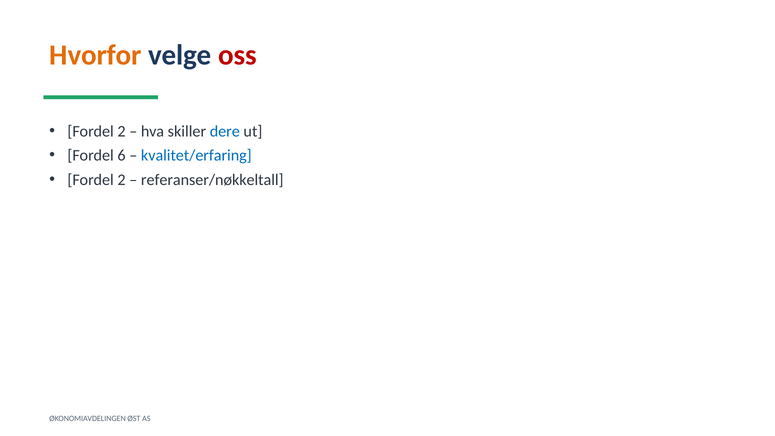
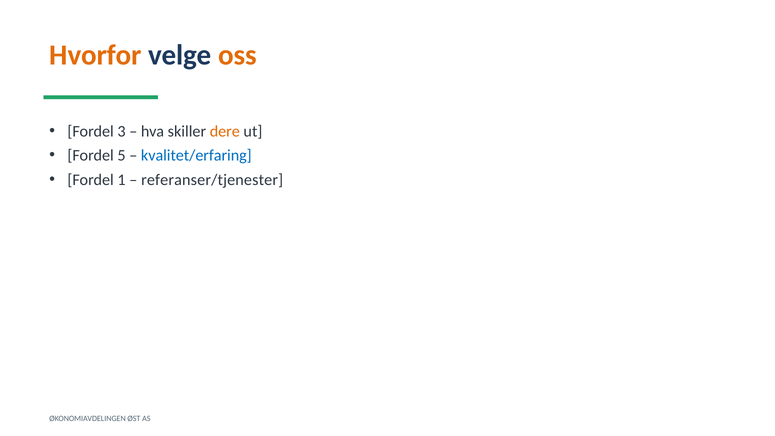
oss colour: red -> orange (238, 55)
2: 2 -> 3 (122, 131)
dere colour: blue -> orange (225, 131)
6: 6 -> 5 (122, 155)
2: 2 -> 1 (122, 180)
referanser/nøkkeltall: referanser/nøkkeltall -> referanser/tjenester (212, 180)
